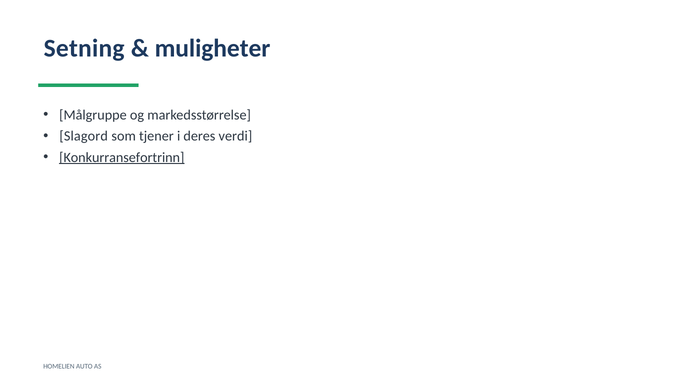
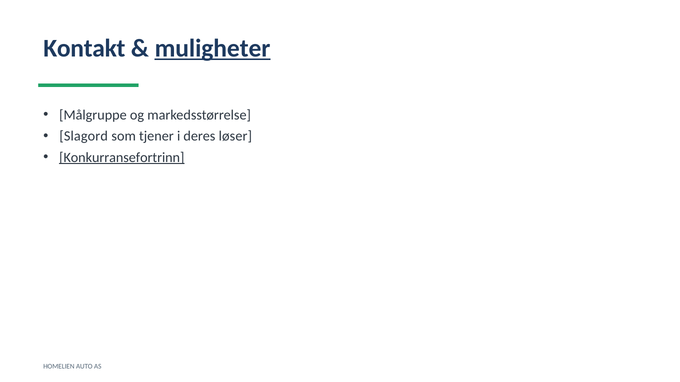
Setning: Setning -> Kontakt (84, 49)
muligheter underline: none -> present (212, 49)
verdi: verdi -> løser (235, 136)
